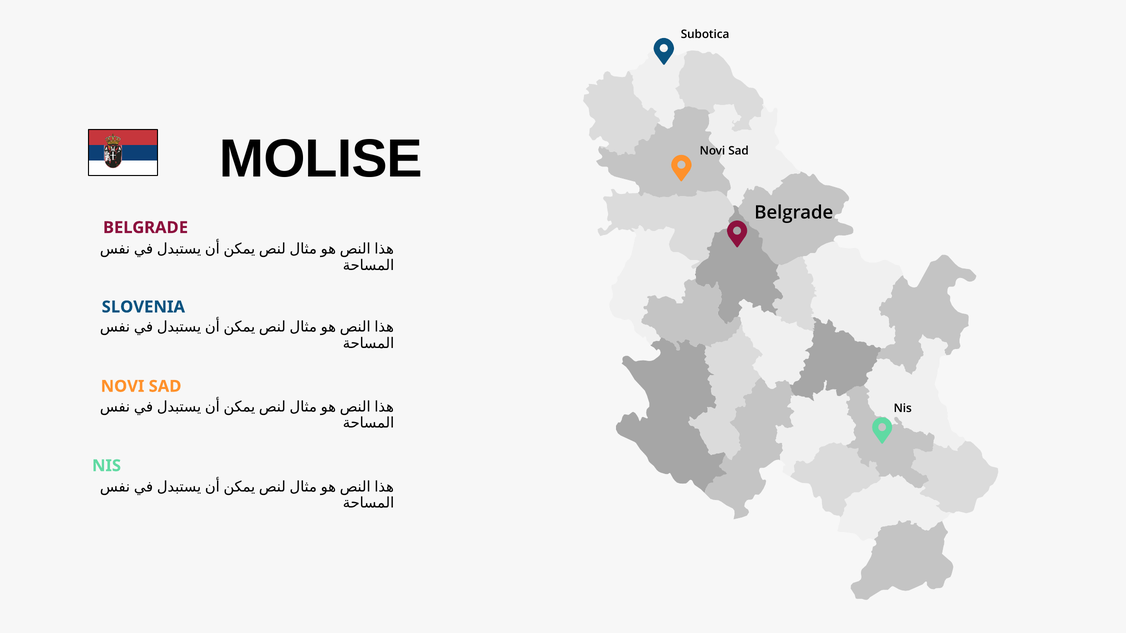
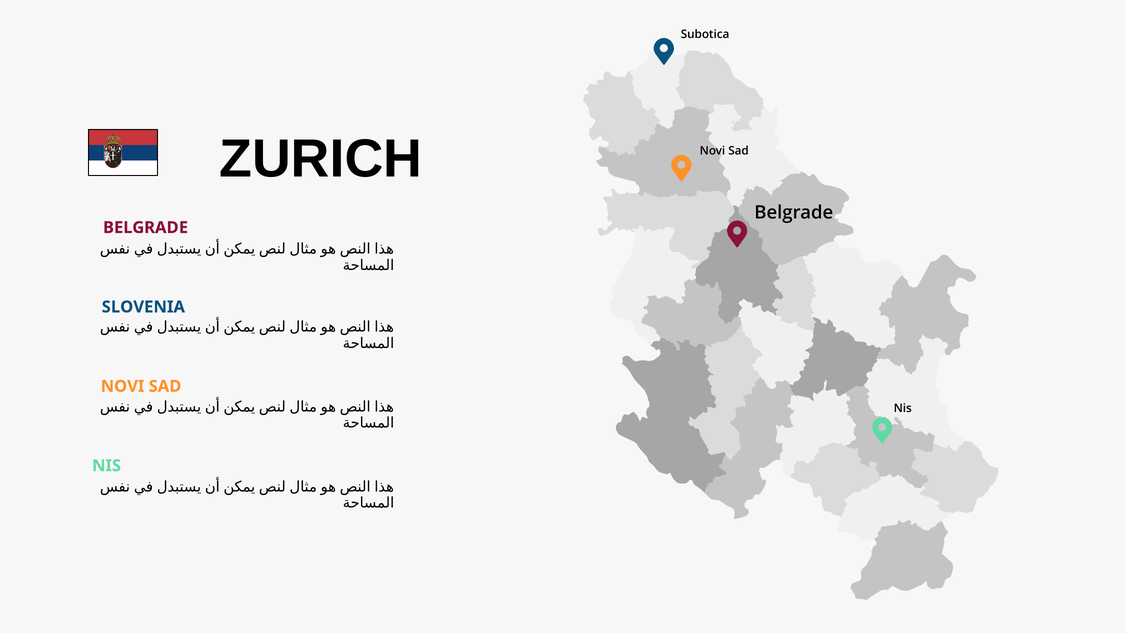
MOLISE: MOLISE -> ZURICH (321, 159)
